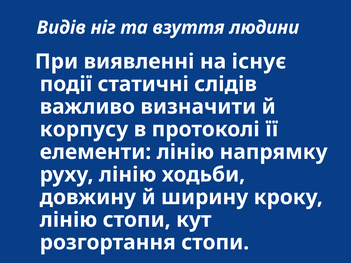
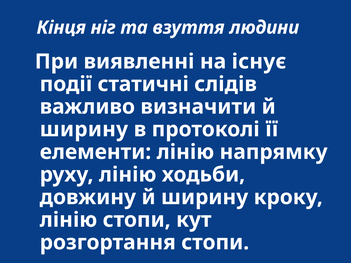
Видів: Видів -> Кінця (61, 28)
корпусу: корпусу -> ширину (84, 130)
